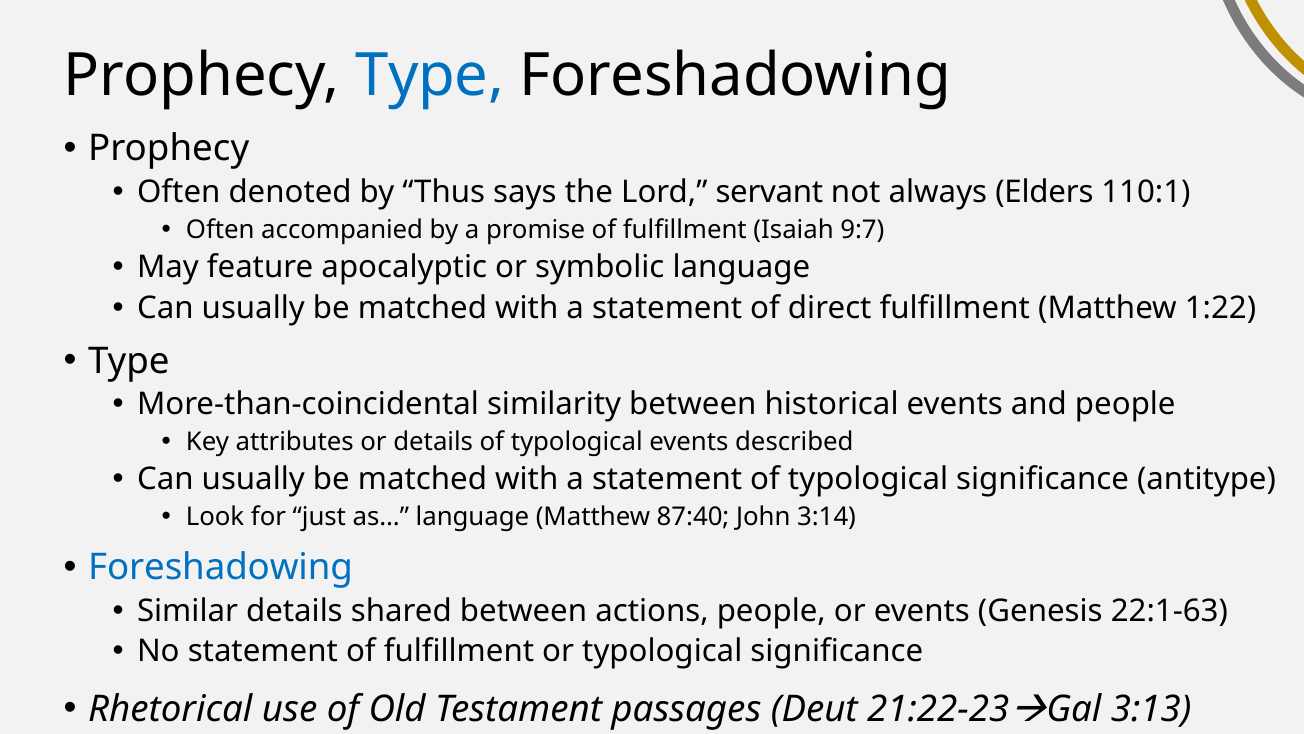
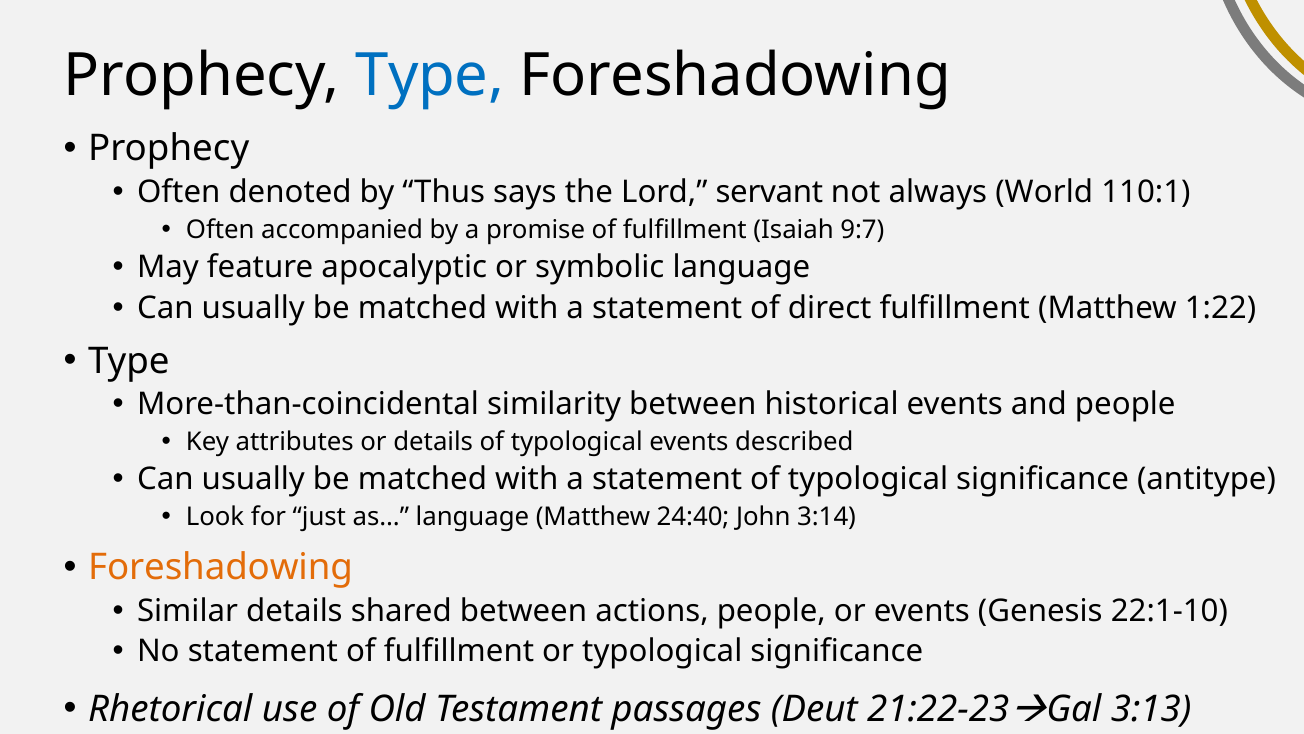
Elders: Elders -> World (1044, 192)
87:40: 87:40 -> 24:40 (693, 517)
Foreshadowing colour: blue -> orange (221, 567)
22:1-63: 22:1-63 -> 22:1-10 (1169, 610)
